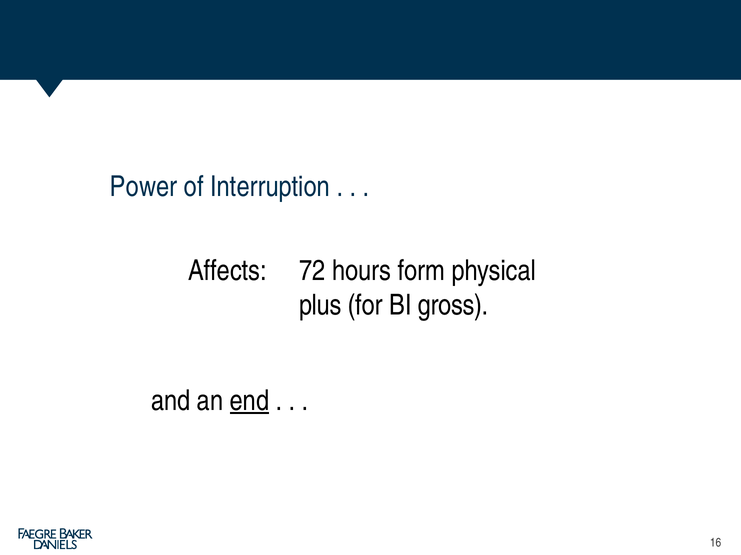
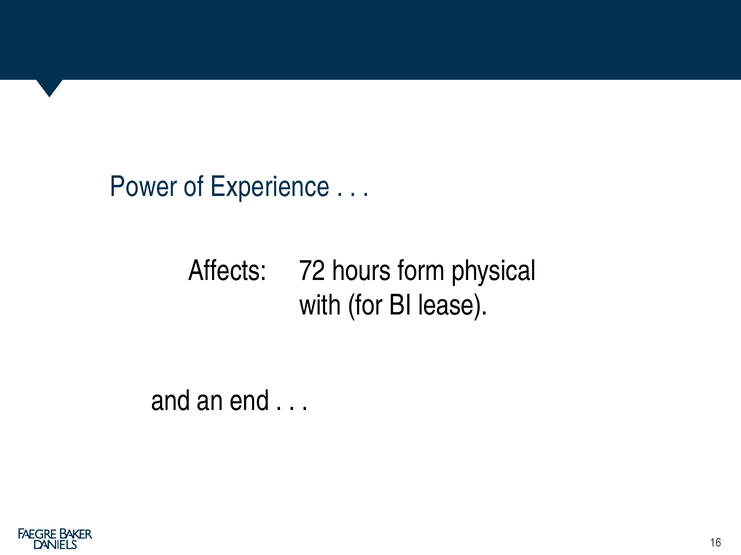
Interruption: Interruption -> Experience (270, 187)
plus: plus -> with (320, 306)
gross: gross -> lease (453, 306)
end underline: present -> none (249, 401)
